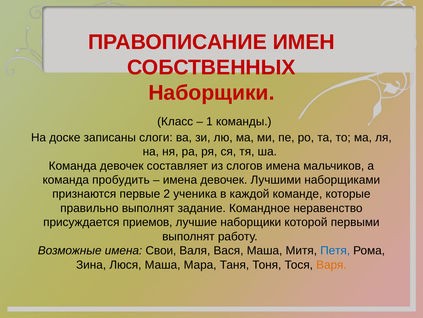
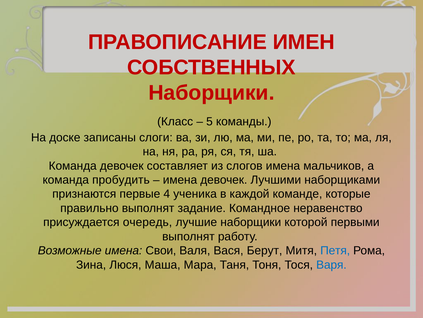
1: 1 -> 5 (209, 121)
2: 2 -> 4 (167, 194)
приемов: приемов -> очередь (147, 222)
Вася Маша: Маша -> Берут (265, 250)
Варя colour: orange -> blue (331, 264)
